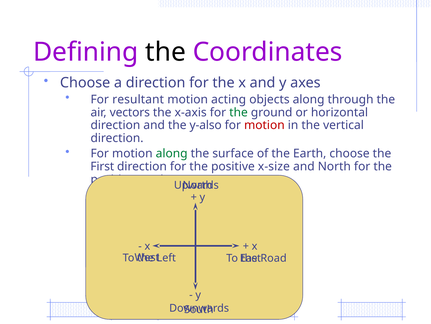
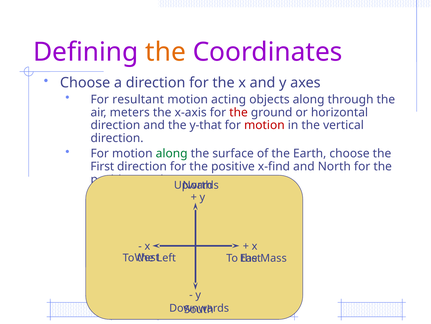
the colour: black -> orange (166, 52)
vectors: vectors -> meters (130, 112)
the colour: green -> red (239, 112)
y-also: y-also -> y-that (206, 125)
x-size: x-size -> x-find (274, 166)
Road: Road -> Mass (274, 258)
